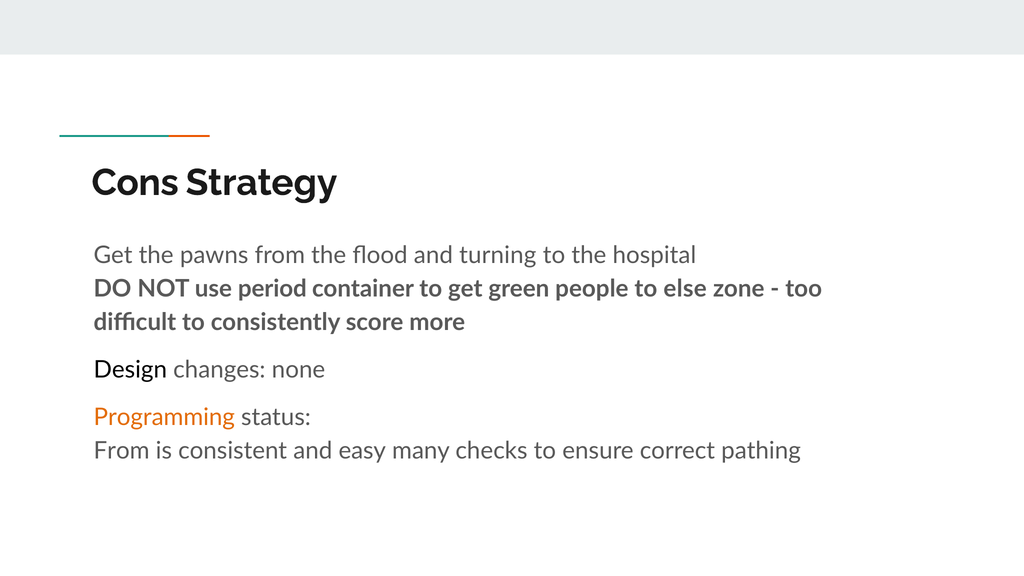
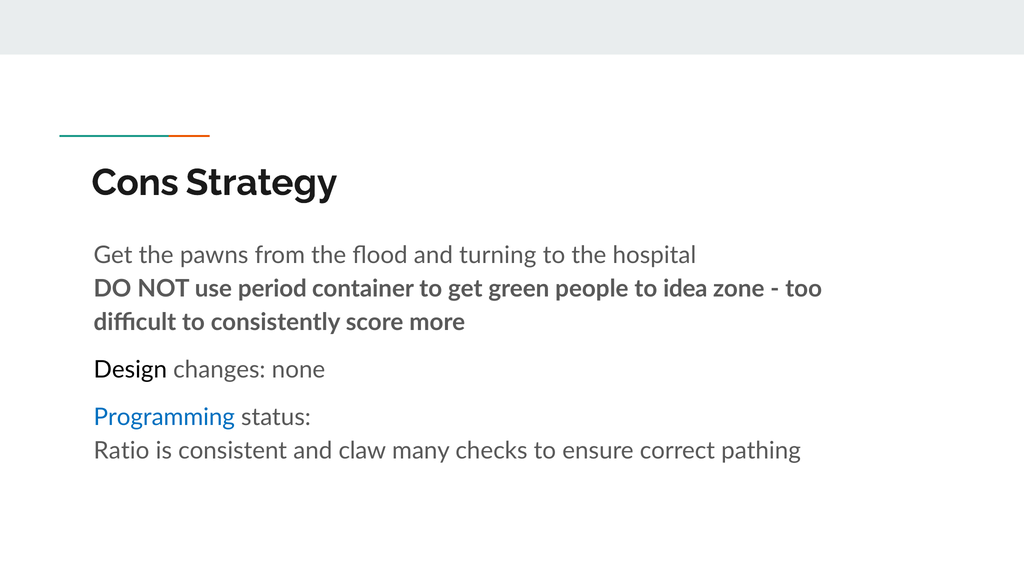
else: else -> idea (685, 289)
Programming colour: orange -> blue (164, 417)
From: From -> Ratio (122, 451)
easy: easy -> claw (362, 451)
